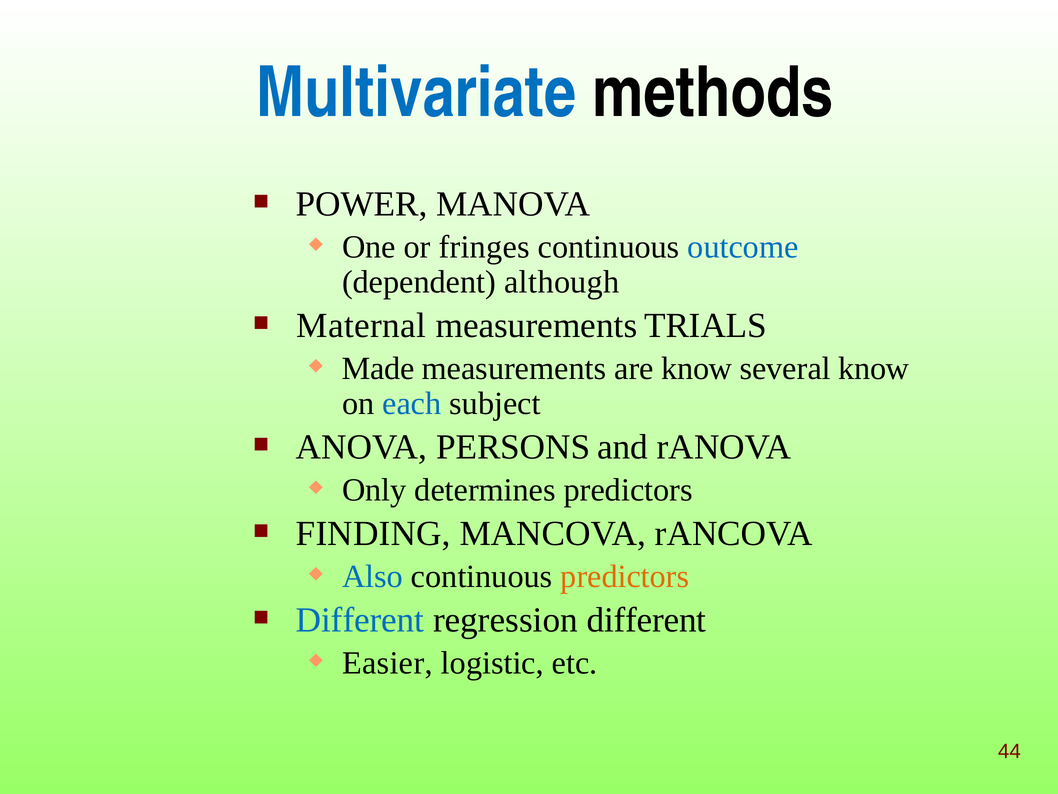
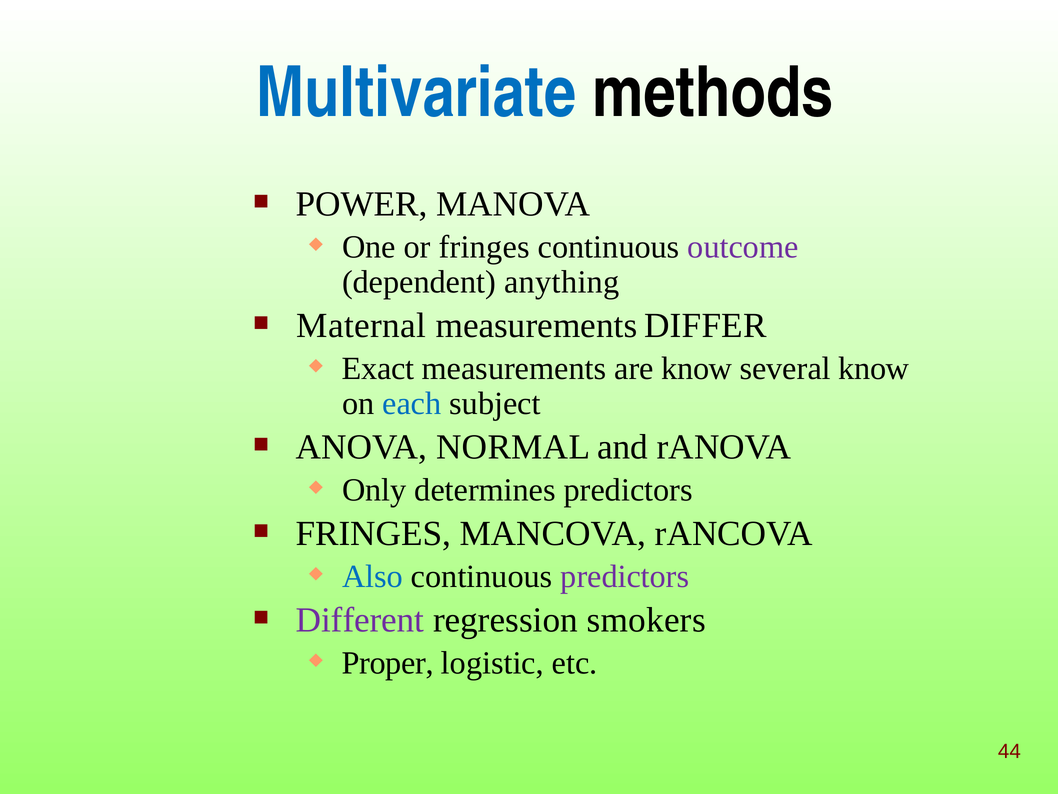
outcome colour: blue -> purple (743, 247)
although: although -> anything (562, 282)
TRIALS: TRIALS -> DIFFER (705, 326)
Made: Made -> Exact (378, 368)
PERSONS: PERSONS -> NORMAL (513, 447)
FINDING: FINDING -> FRINGES (373, 533)
predictors colour: orange -> purple (625, 576)
Different colour: blue -> purple (360, 620)
regression different: different -> smokers (646, 620)
Easier: Easier -> Proper (388, 663)
